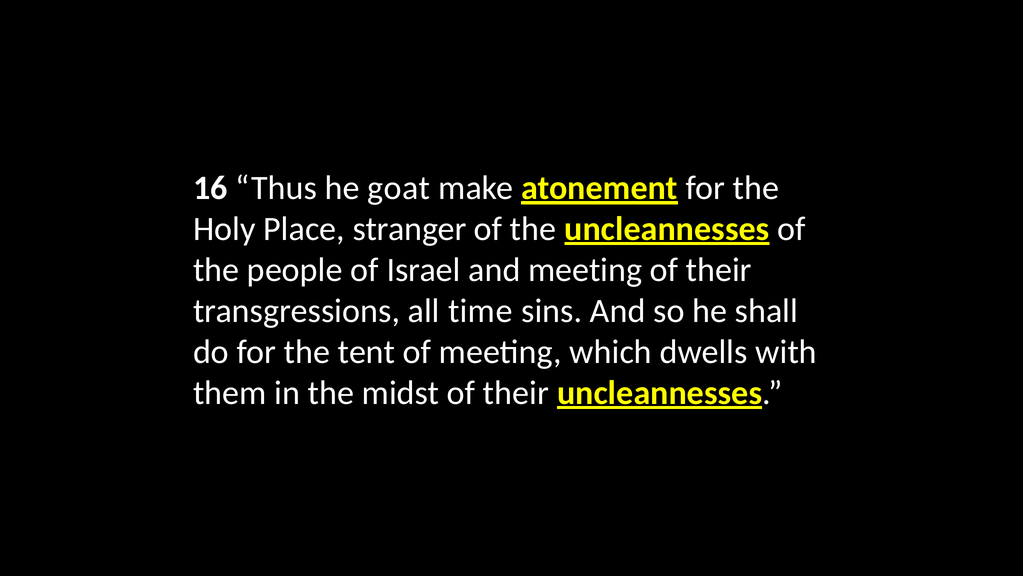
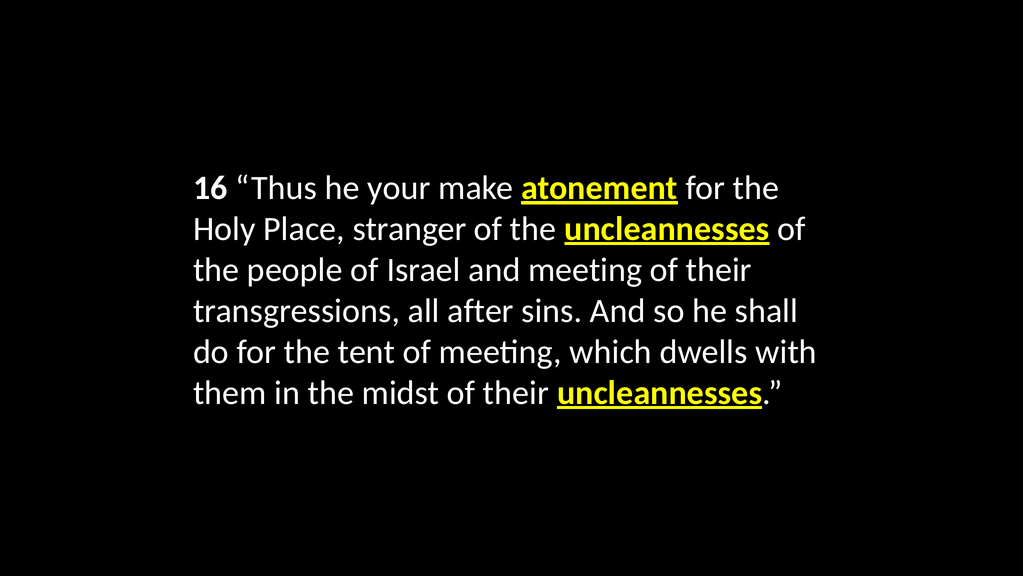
goat: goat -> your (399, 188)
time: time -> after (481, 311)
